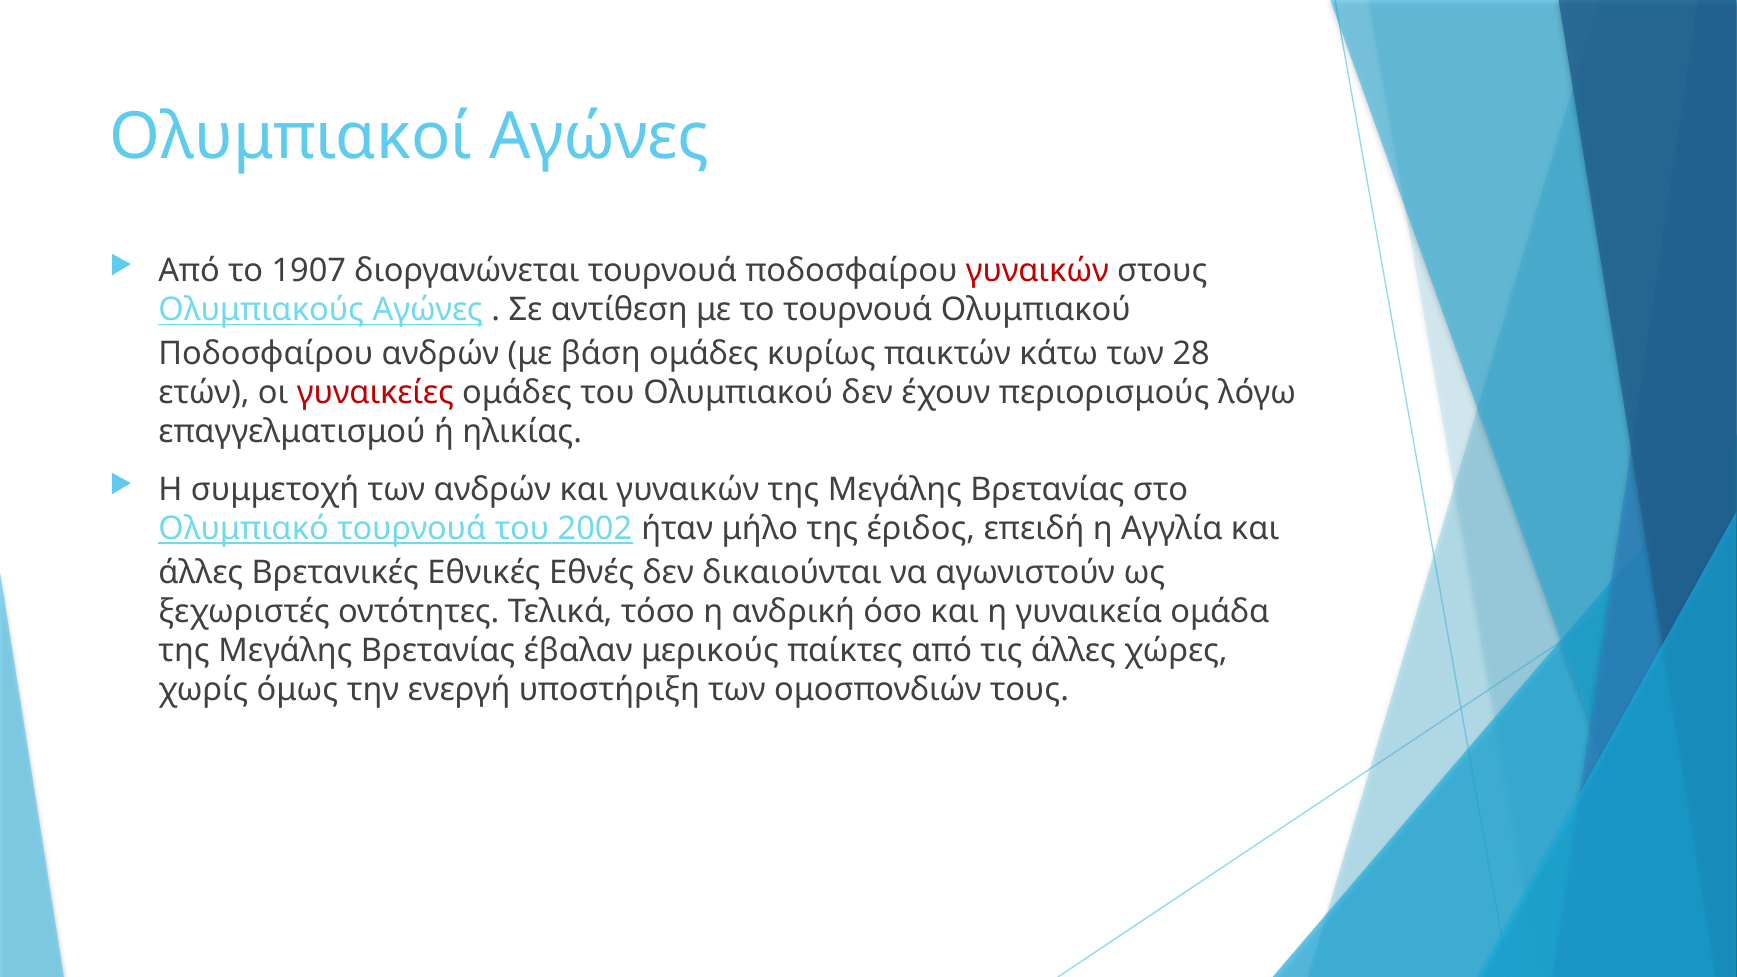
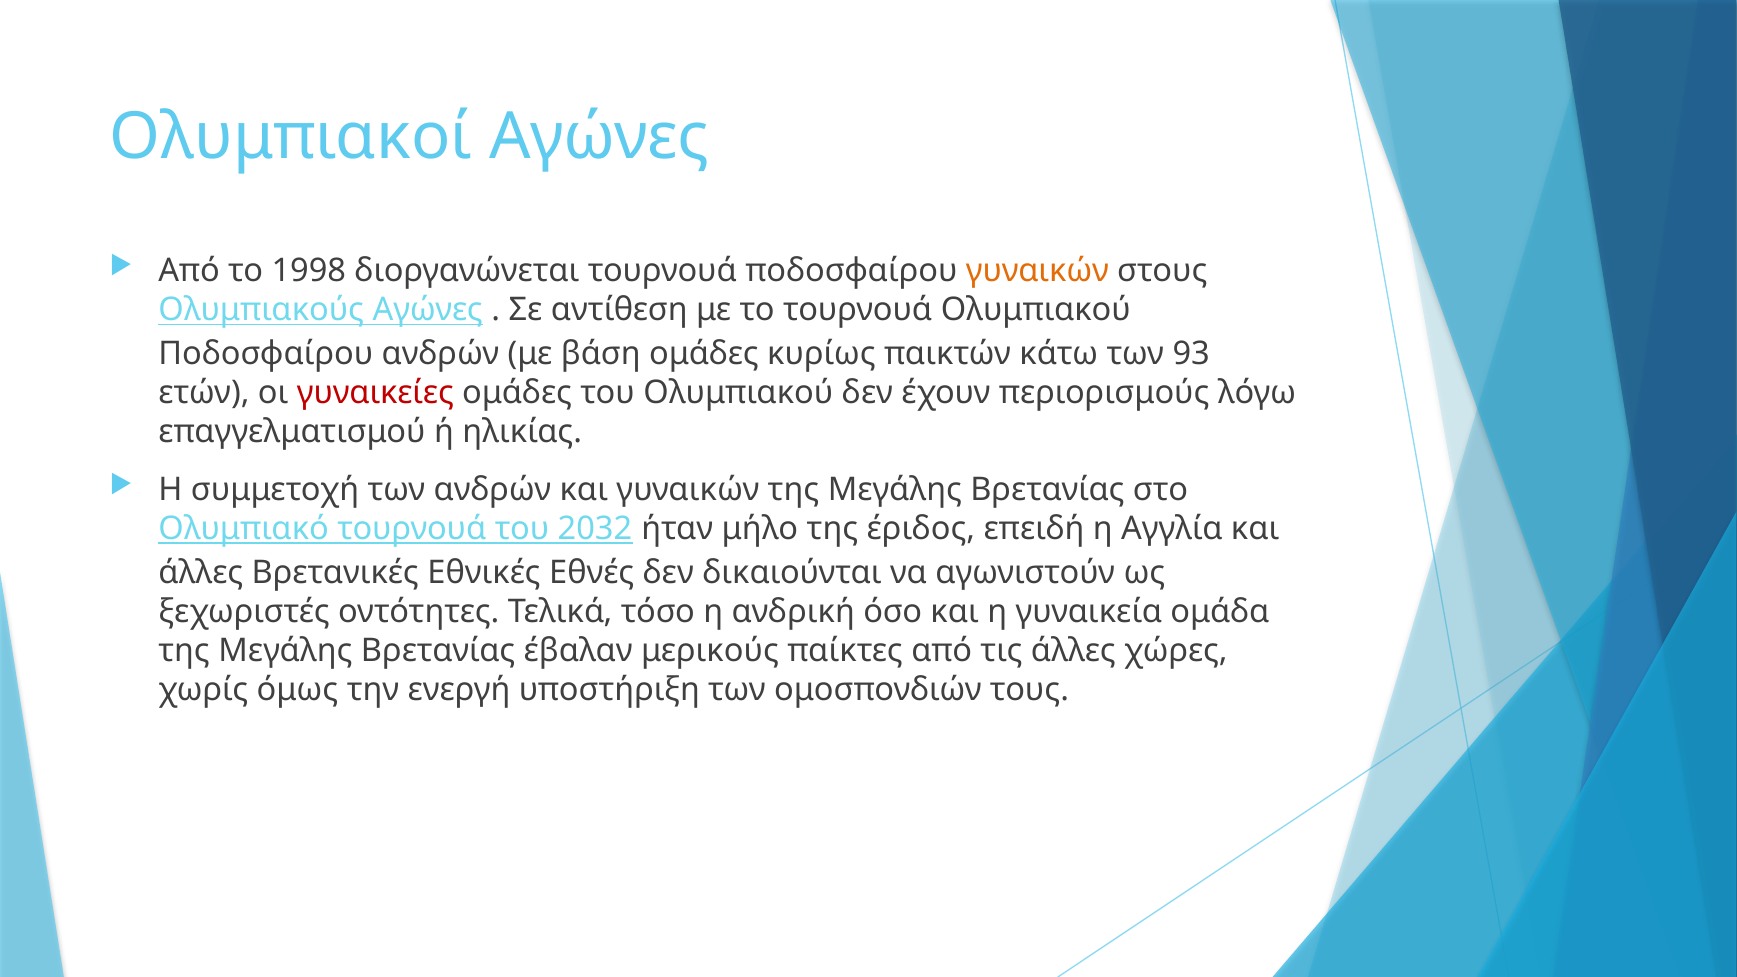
1907: 1907 -> 1998 (309, 271)
γυναικών colour: red -> orange (1037, 271)
28: 28 -> 93 (1191, 354)
2002: 2002 -> 2032 (595, 528)
